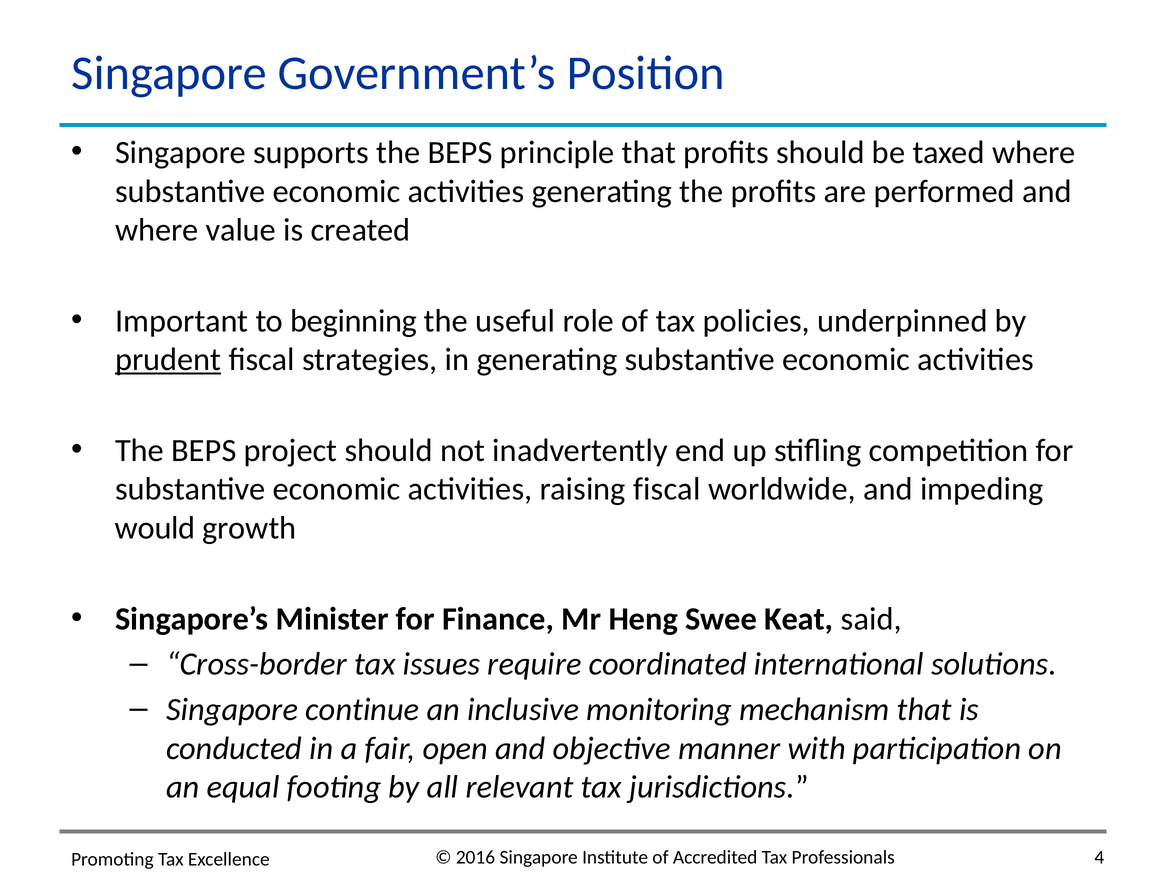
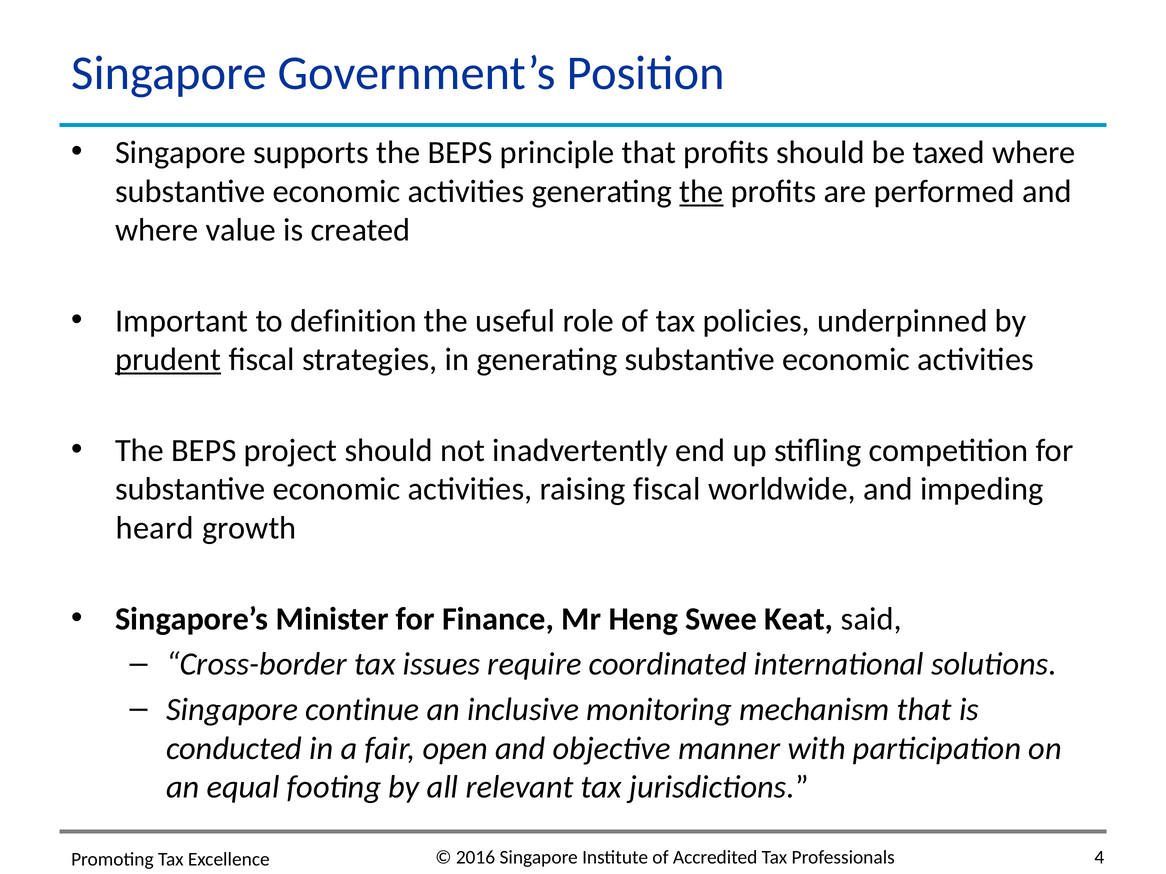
the underline: none -> present (701, 192)
beginning: beginning -> definition (354, 321)
would: would -> heard (155, 528)
